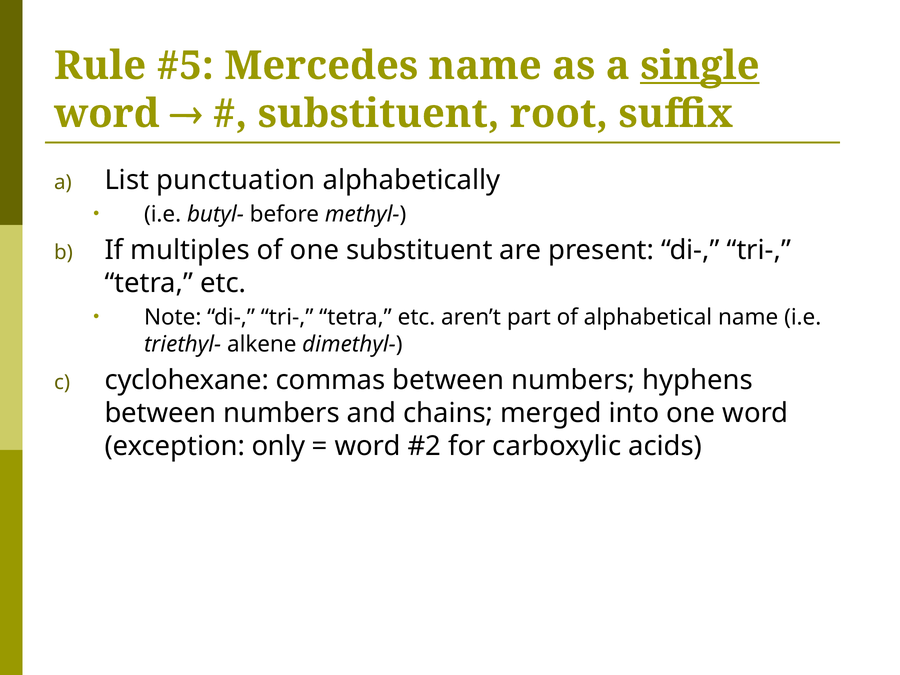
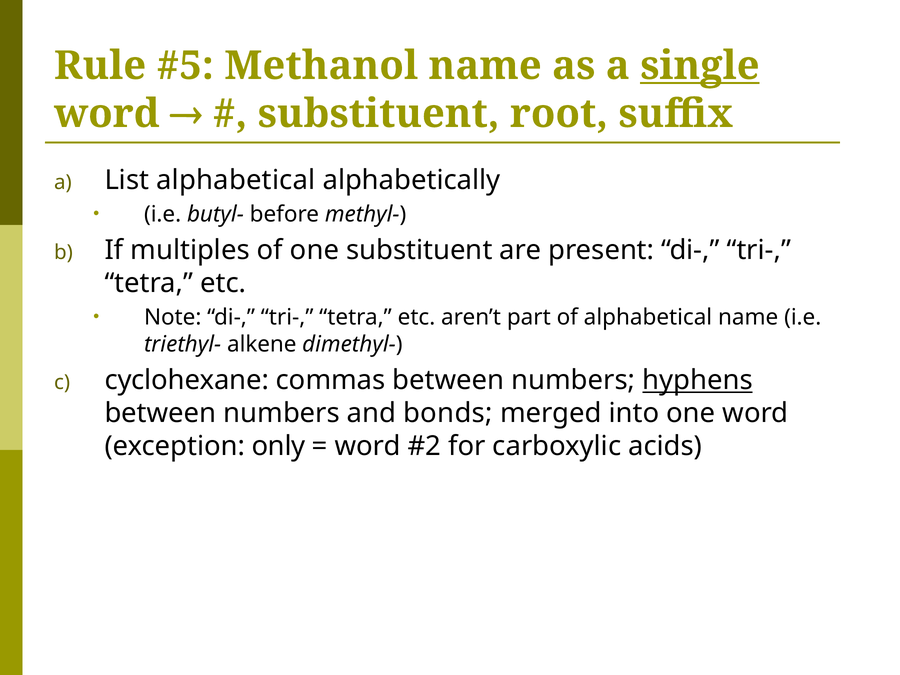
Mercedes: Mercedes -> Methanol (321, 66)
List punctuation: punctuation -> alphabetical (236, 180)
hyphens underline: none -> present (697, 380)
chains: chains -> bonds (448, 413)
